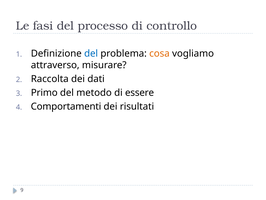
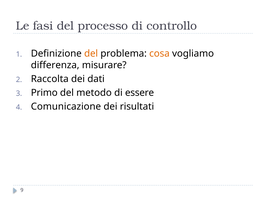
del colour: blue -> orange (91, 53)
attraverso: attraverso -> differenza (55, 65)
Comportamenti: Comportamenti -> Comunicazione (66, 106)
